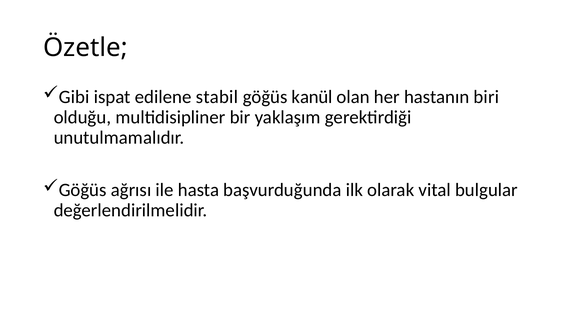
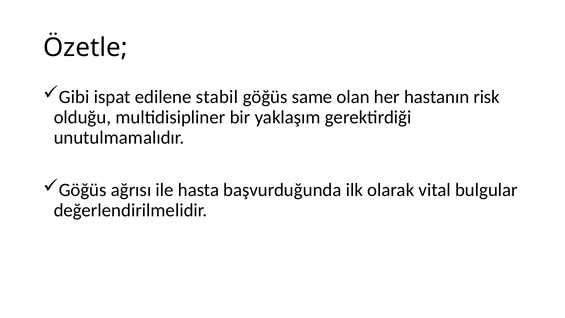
kanül: kanül -> same (312, 97)
biri: biri -> risk (487, 97)
